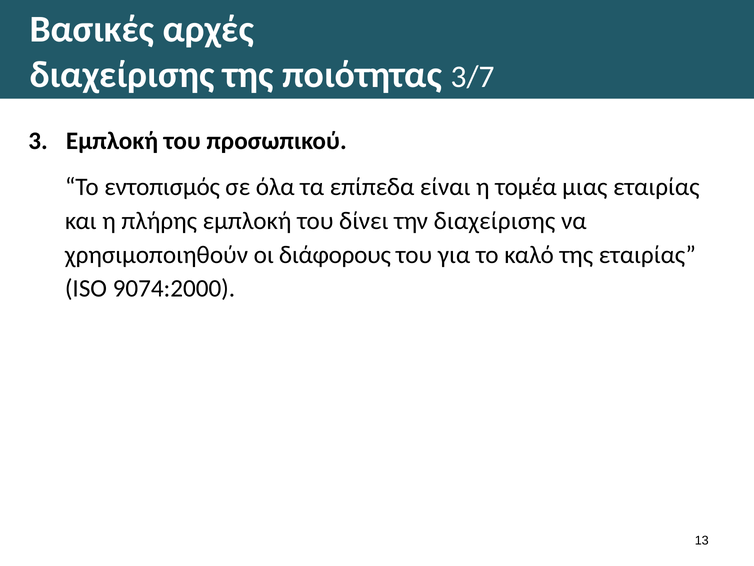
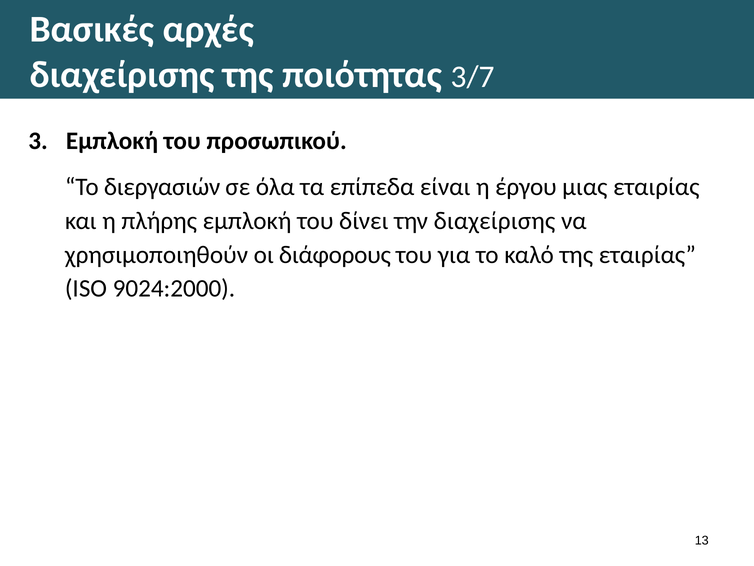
εντοπισμός: εντοπισμός -> διεργασιών (162, 187)
τομέα: τομέα -> έργου (526, 187)
9074:2000: 9074:2000 -> 9024:2000 (174, 288)
